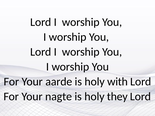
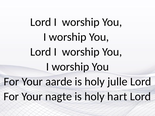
with: with -> julle (117, 82)
they: they -> hart (117, 97)
